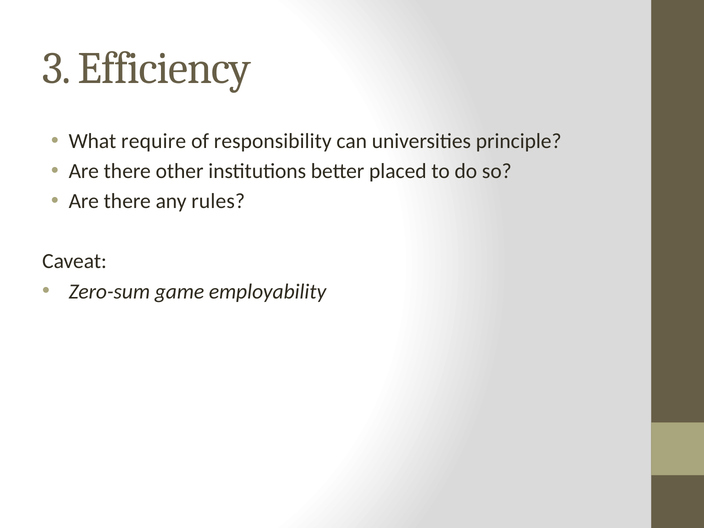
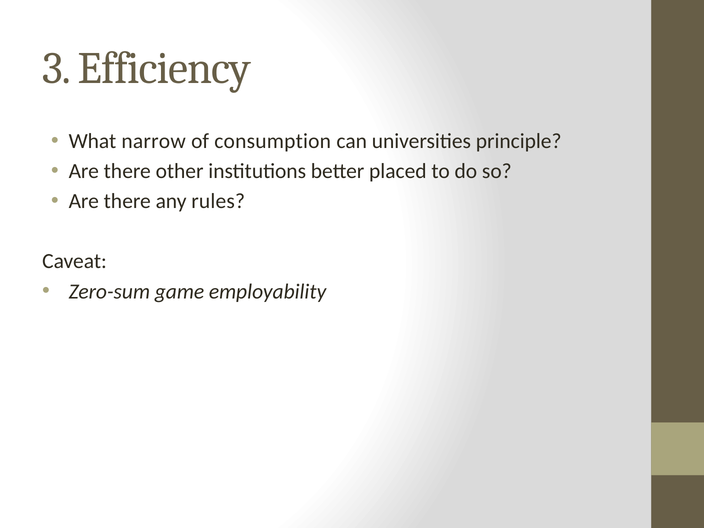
require: require -> narrow (154, 141)
responsibility: responsibility -> consumption (273, 141)
